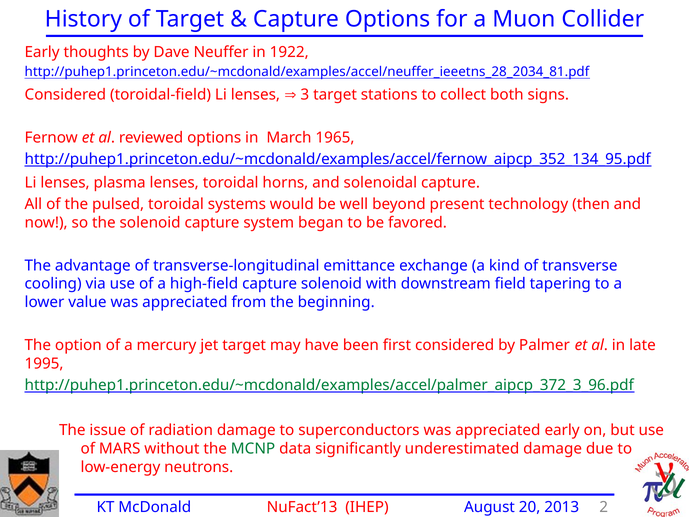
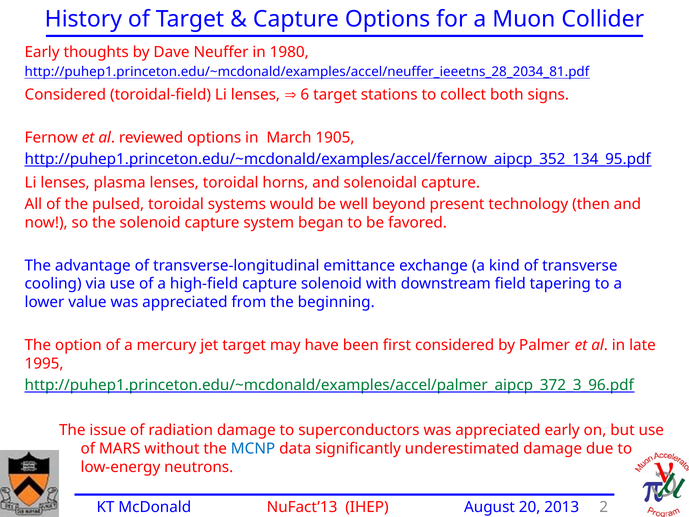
1922: 1922 -> 1980 (289, 52)
3: 3 -> 6 (305, 95)
1965: 1965 -> 1905 (335, 137)
MCNP colour: green -> blue (253, 448)
